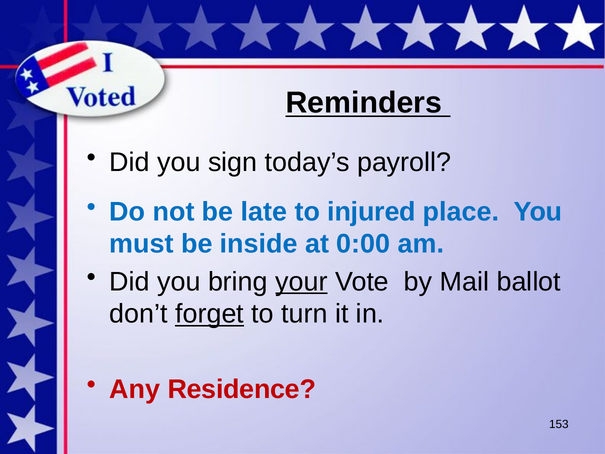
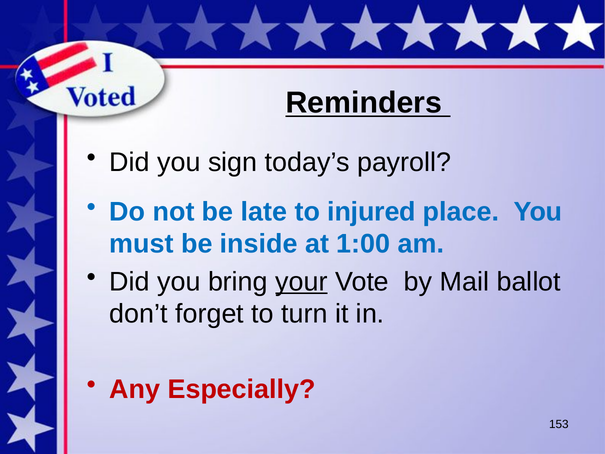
0:00: 0:00 -> 1:00 (363, 244)
forget underline: present -> none (210, 314)
Residence: Residence -> Especially (242, 389)
